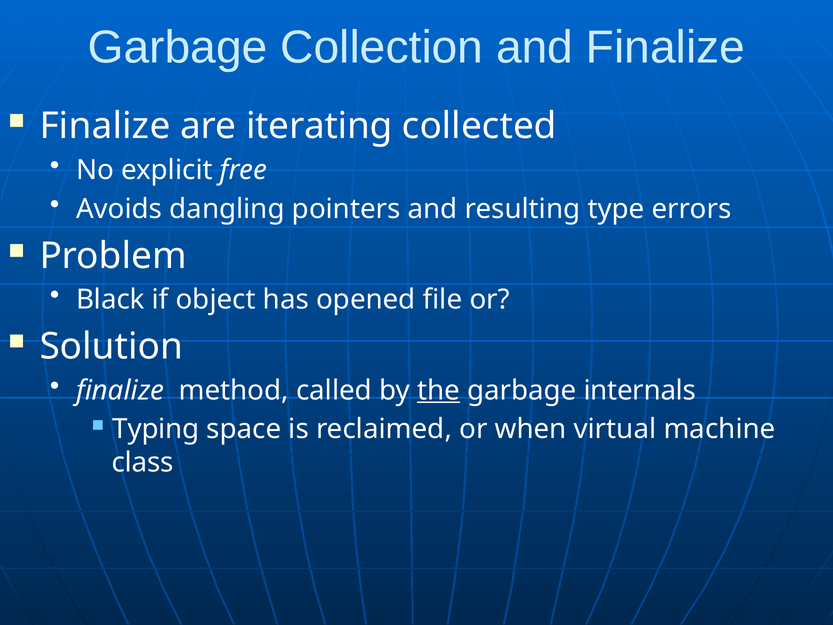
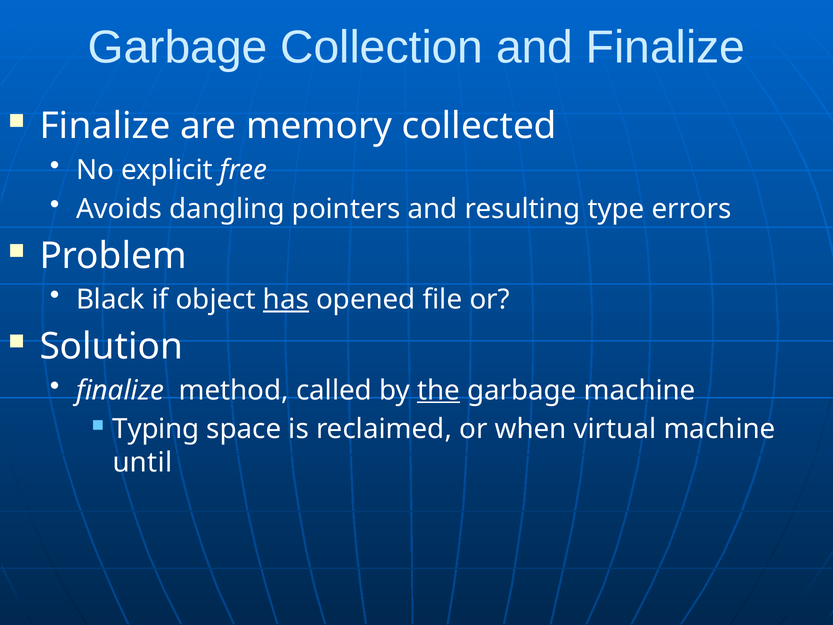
iterating: iterating -> memory (319, 126)
has underline: none -> present (286, 300)
garbage internals: internals -> machine (640, 390)
class: class -> until (142, 462)
